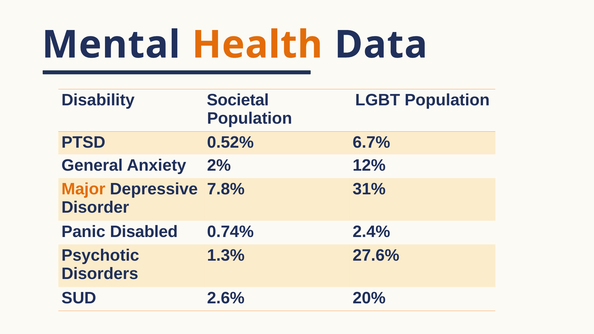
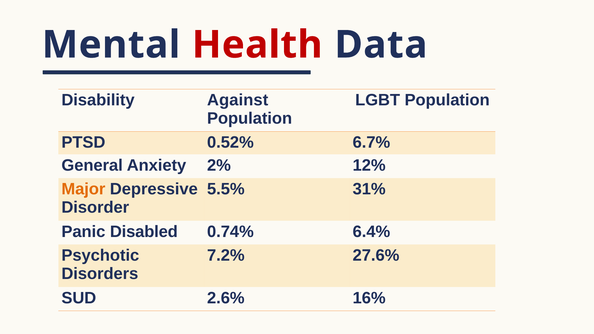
Health colour: orange -> red (257, 45)
Societal: Societal -> Against (238, 100)
7.8%: 7.8% -> 5.5% (226, 189)
2.4%: 2.4% -> 6.4% (371, 232)
1.3%: 1.3% -> 7.2% (226, 255)
20%: 20% -> 16% (369, 298)
